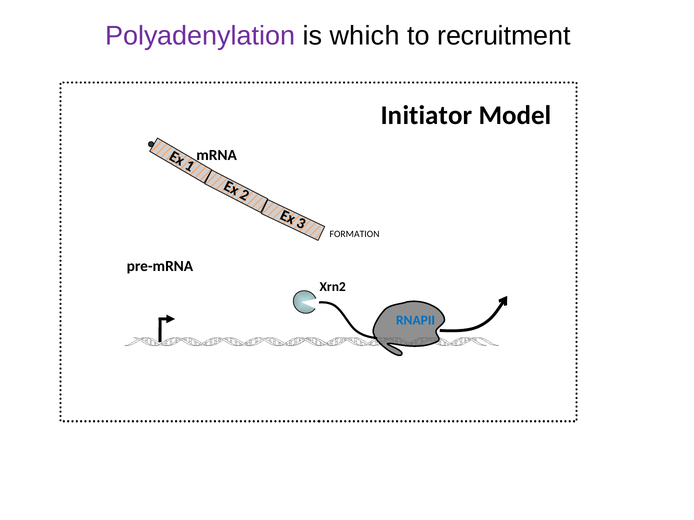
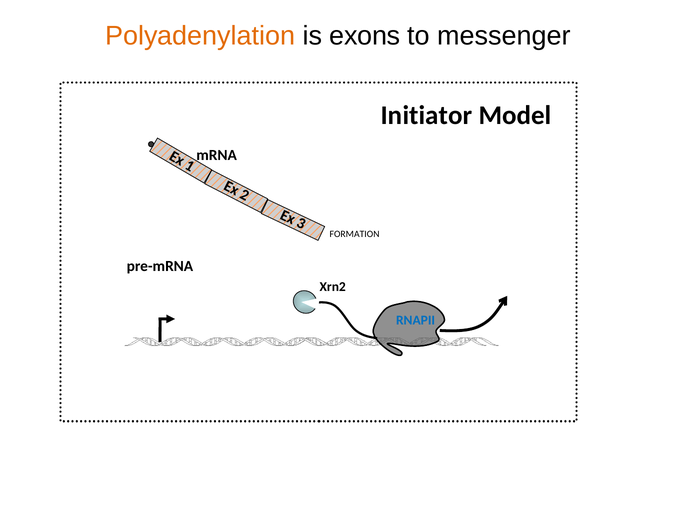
Polyadenylation colour: purple -> orange (200, 36)
which: which -> exons (365, 36)
recruitment: recruitment -> messenger (504, 36)
